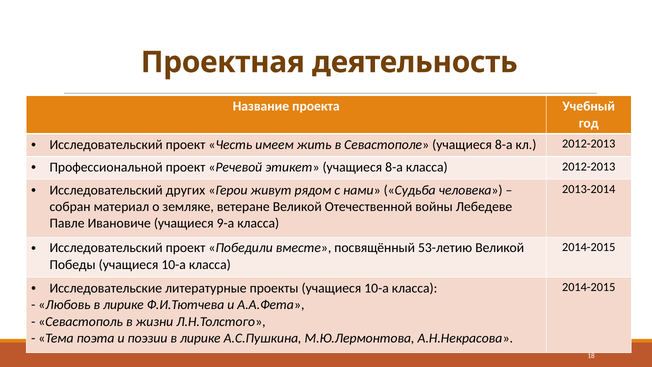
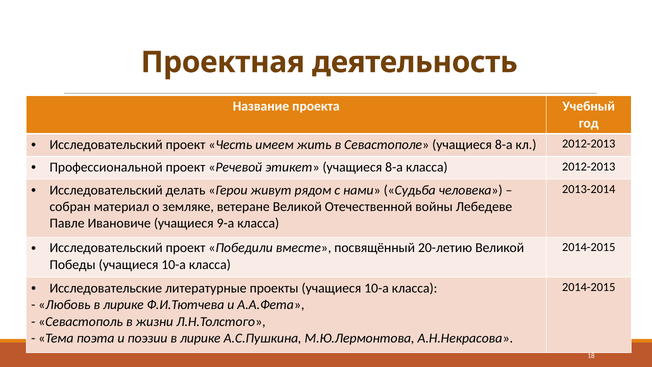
других: других -> делать (186, 190)
53-летию: 53-летию -> 20-летию (445, 248)
